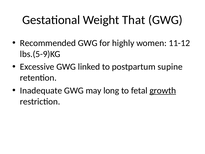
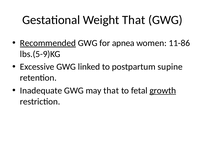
Recommended underline: none -> present (48, 43)
highly: highly -> apnea (123, 43)
11-12: 11-12 -> 11-86 (179, 43)
may long: long -> that (111, 90)
